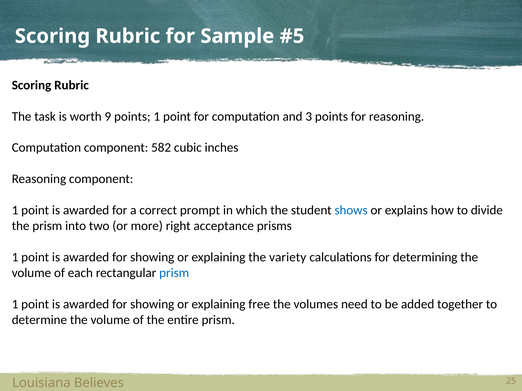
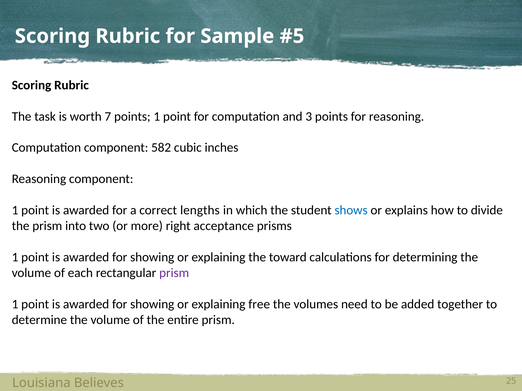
9: 9 -> 7 (108, 117)
prompt: prompt -> lengths (200, 211)
variety: variety -> toward (288, 257)
prism colour: blue -> purple (174, 273)
